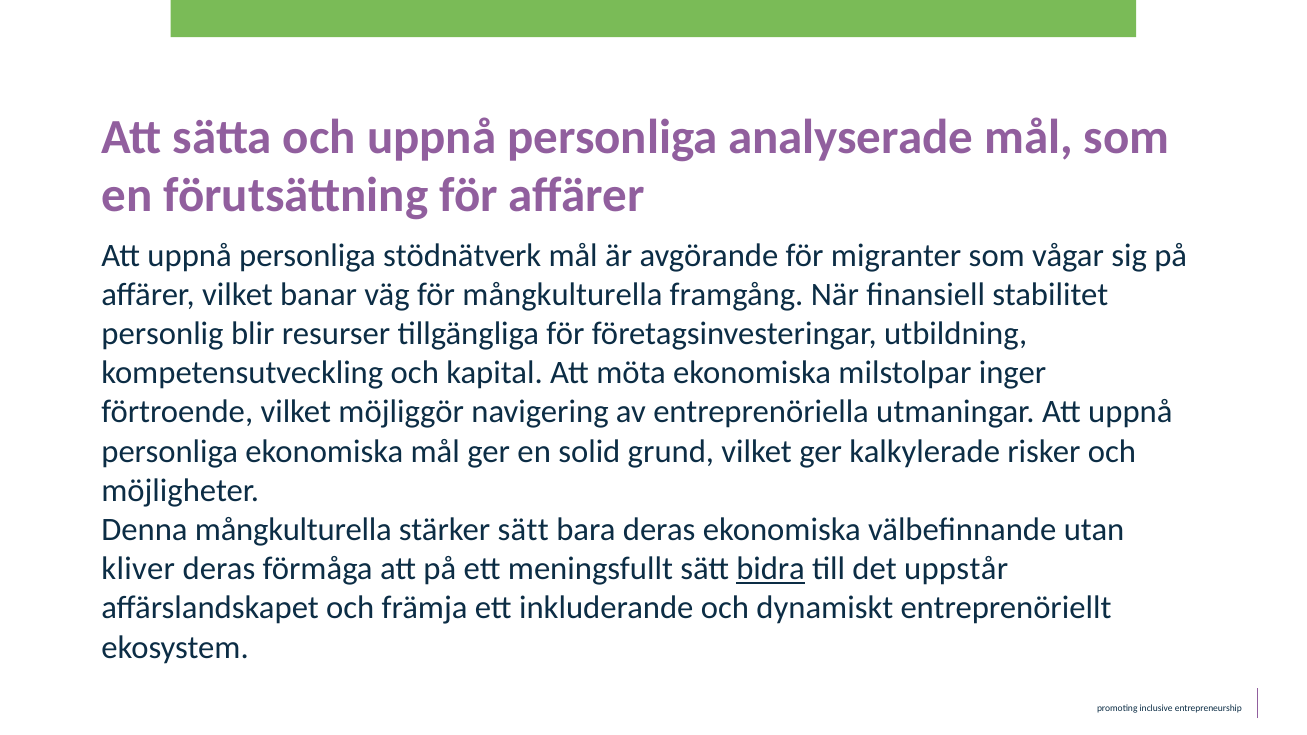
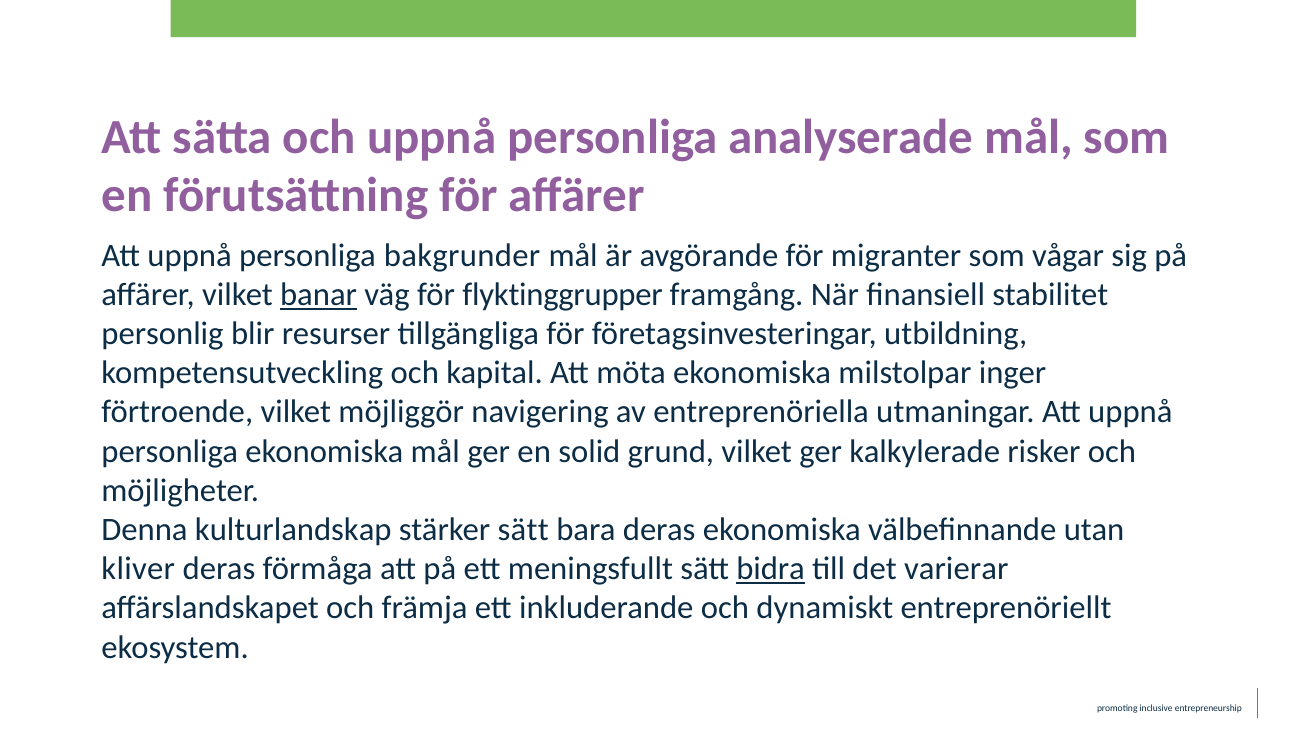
stödnätverk: stödnätverk -> bakgrunder (462, 255)
banar underline: none -> present (319, 295)
för mångkulturella: mångkulturella -> flyktinggrupper (563, 295)
Denna mångkulturella: mångkulturella -> kulturlandskap (293, 530)
uppstår: uppstår -> varierar (956, 569)
